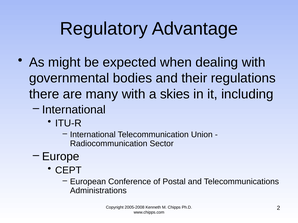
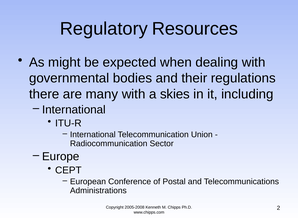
Advantage: Advantage -> Resources (195, 29)
